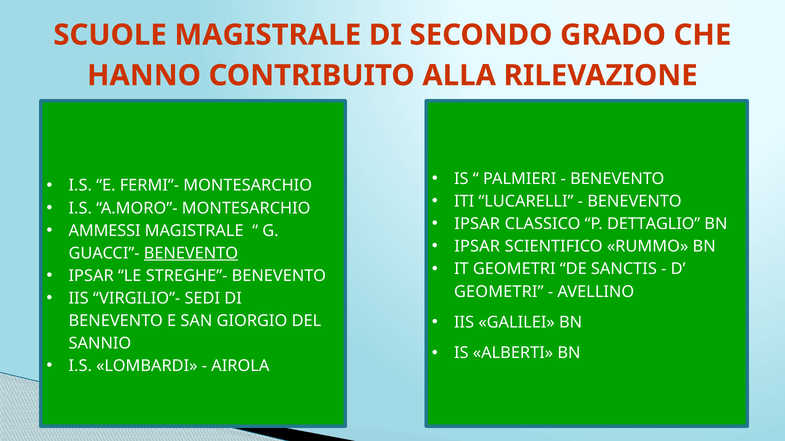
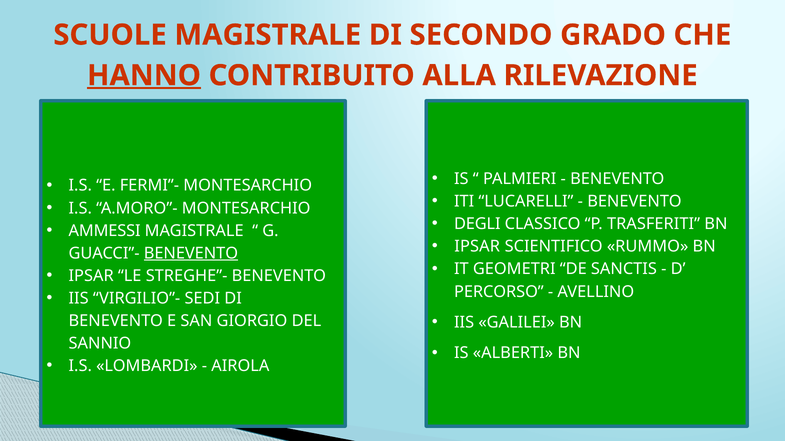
HANNO underline: none -> present (144, 76)
IPSAR: IPSAR -> DEGLI (477, 224)
DETTAGLIO: DETTAGLIO -> TRASFERITI (654, 224)
GEOMETRI: GEOMETRI -> PERCORSO (499, 292)
